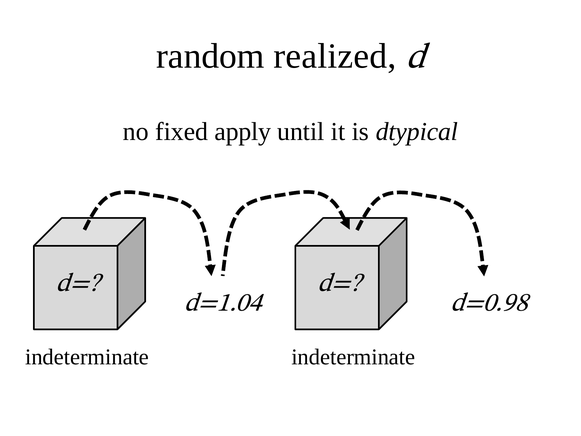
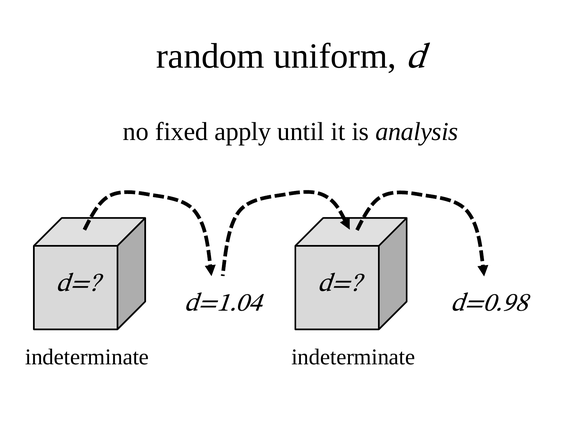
realized: realized -> uniform (335, 56)
dtypical: dtypical -> analysis (417, 132)
